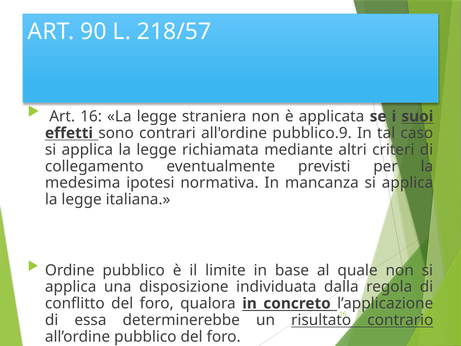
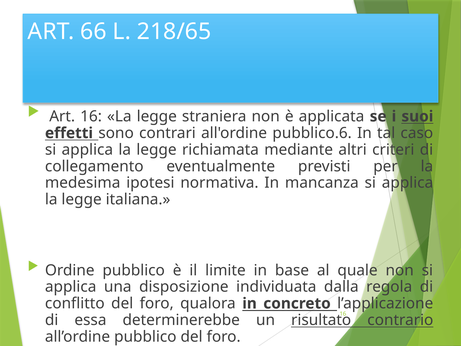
90: 90 -> 66 (93, 32)
218/57: 218/57 -> 218/65 (174, 32)
pubblico.9: pubblico.9 -> pubblico.6 (312, 133)
